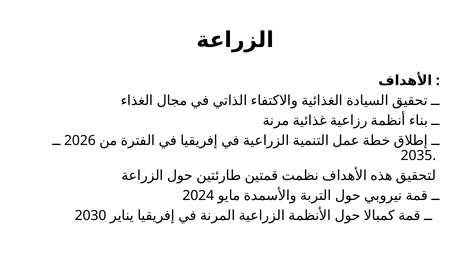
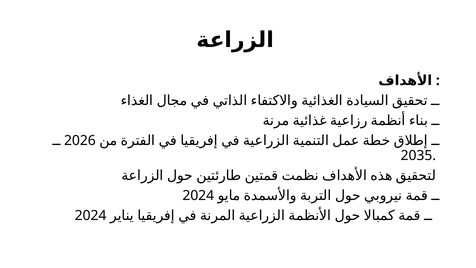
2030: 2030 -> 2024 (91, 215)
